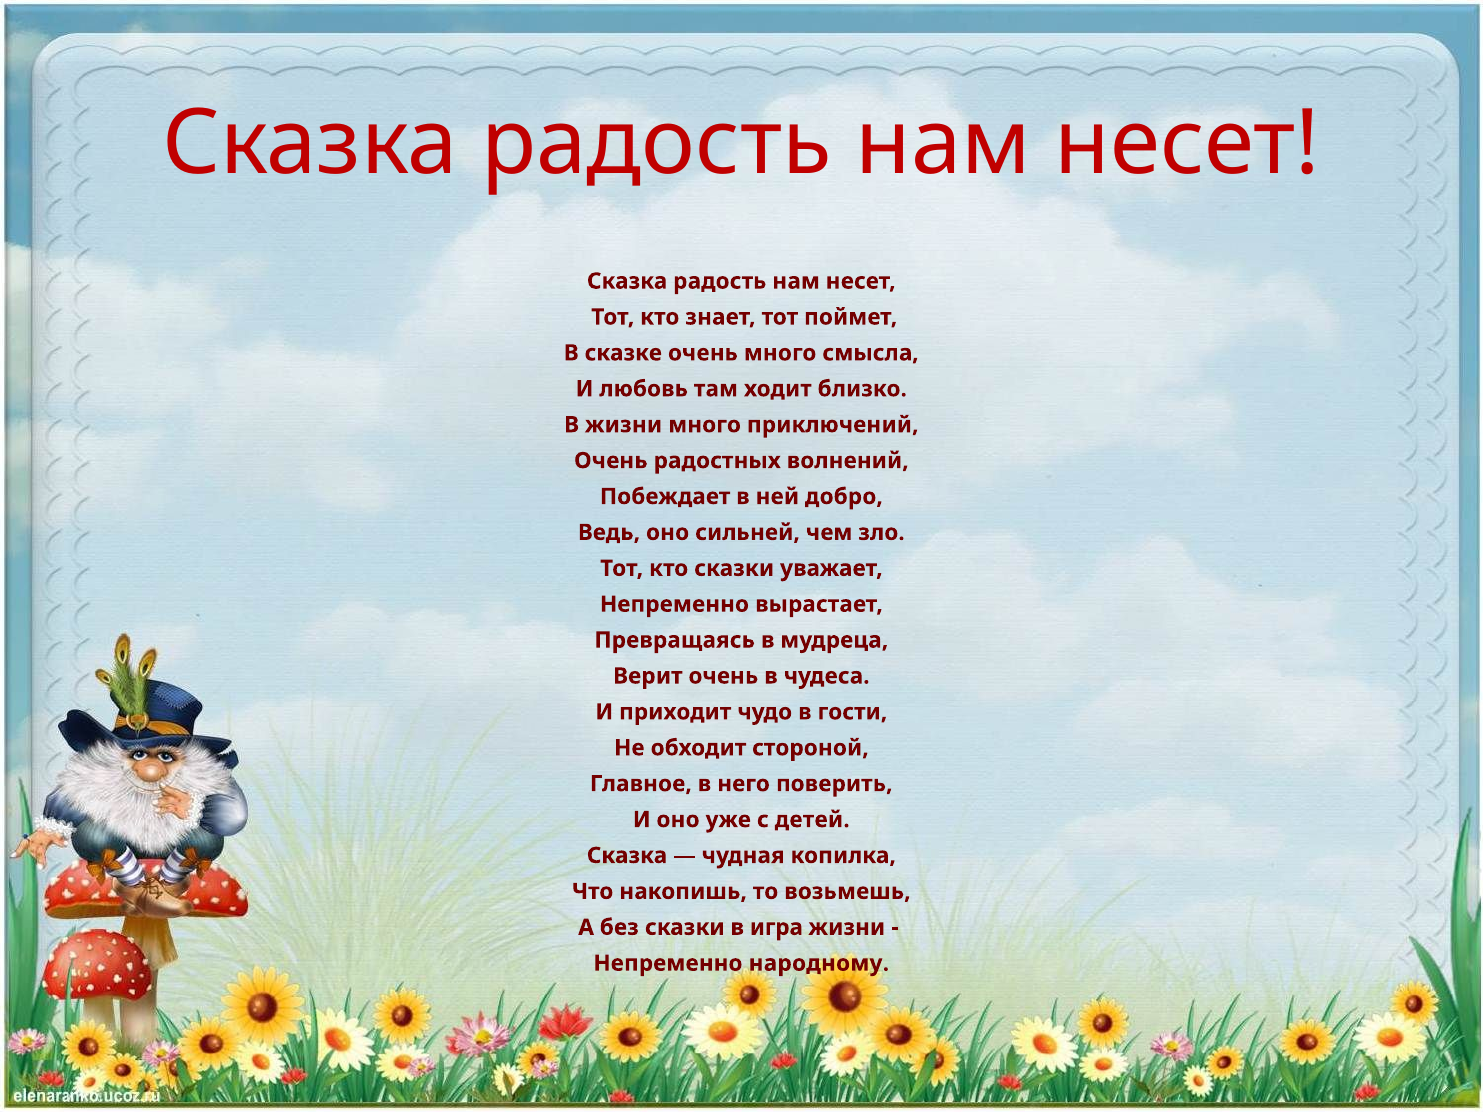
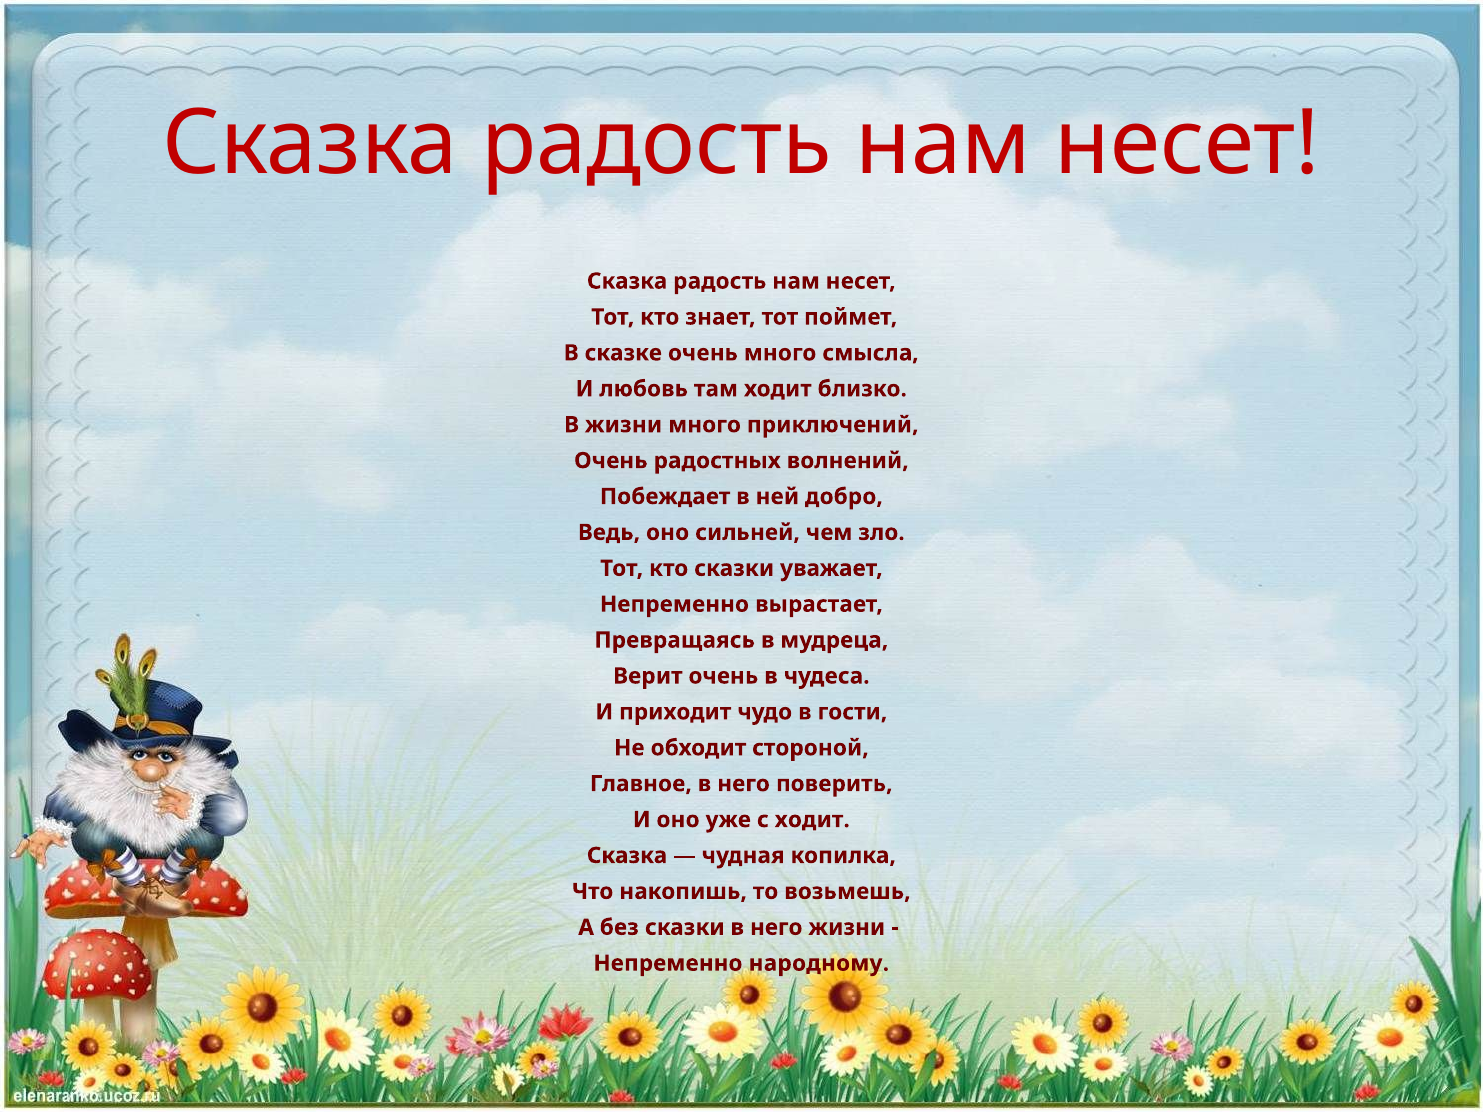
с детей: детей -> ходит (812, 820)
сказки в игра: игра -> него (776, 928)
